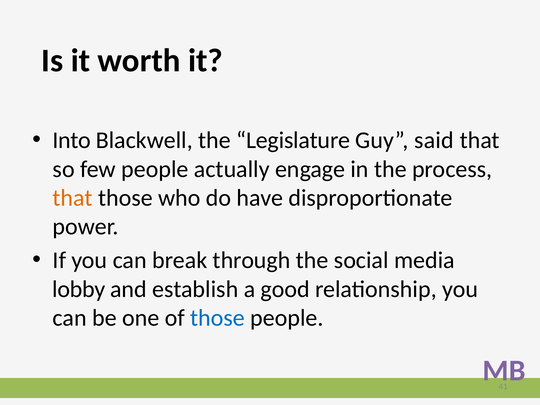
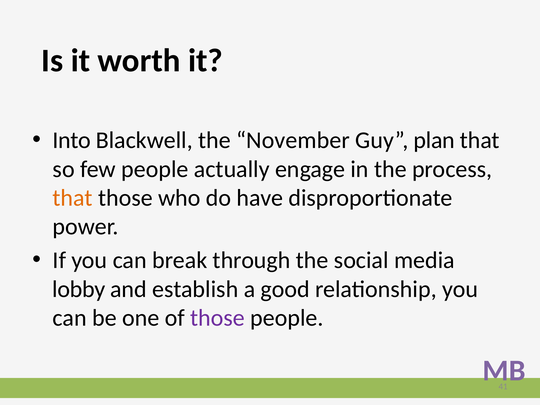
Legislature: Legislature -> November (293, 140)
said: said -> plan (434, 140)
those colour: blue -> purple (217, 318)
